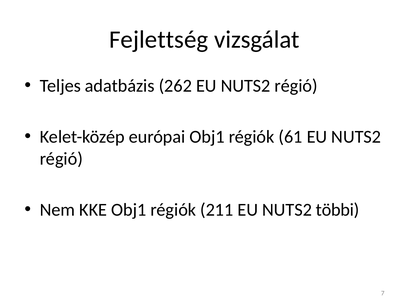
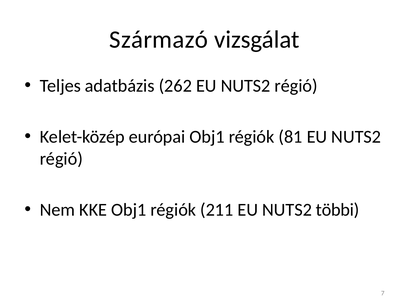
Fejlettség: Fejlettség -> Származó (159, 40)
61: 61 -> 81 (291, 137)
